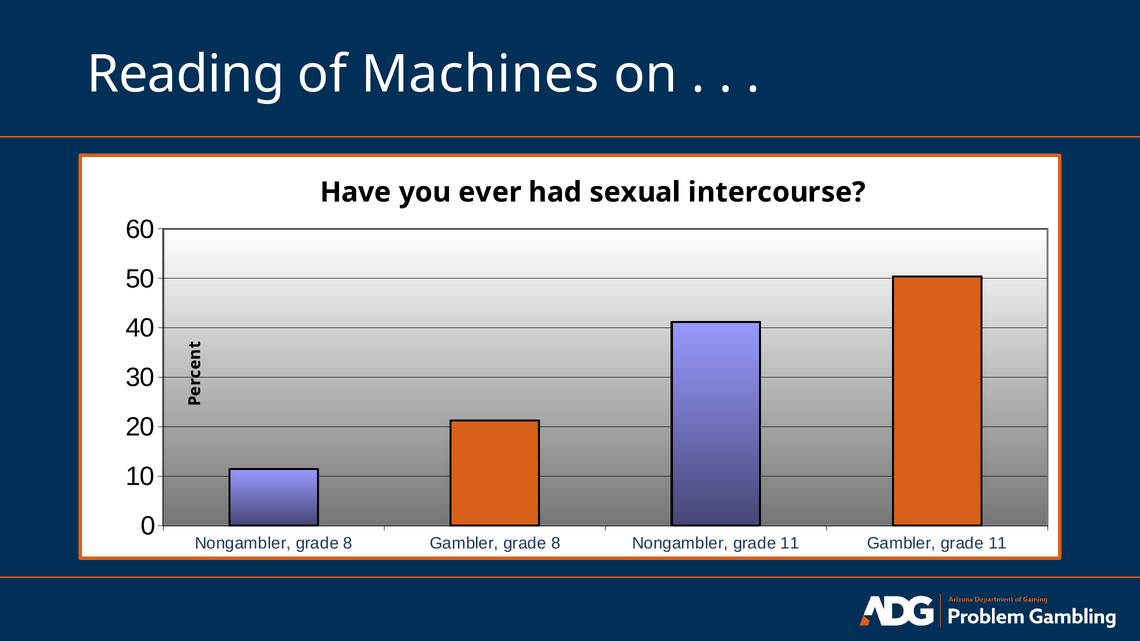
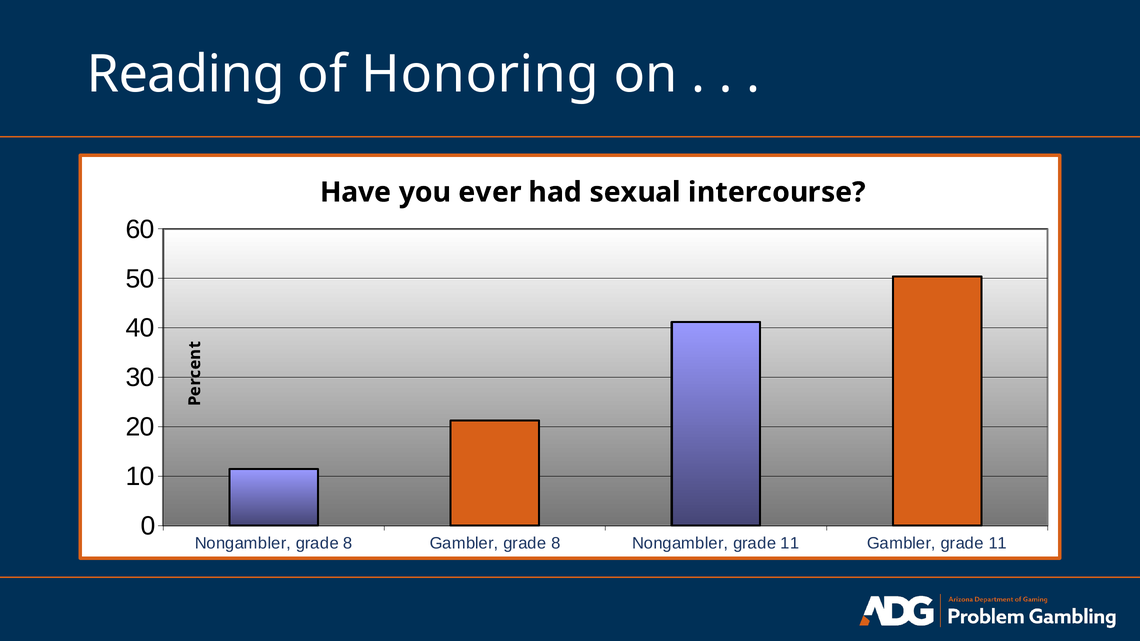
Machines: Machines -> Honoring (480, 74)
